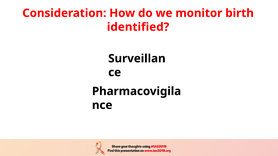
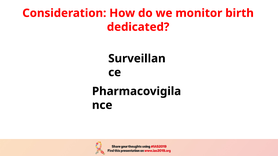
identified: identified -> dedicated (138, 27)
